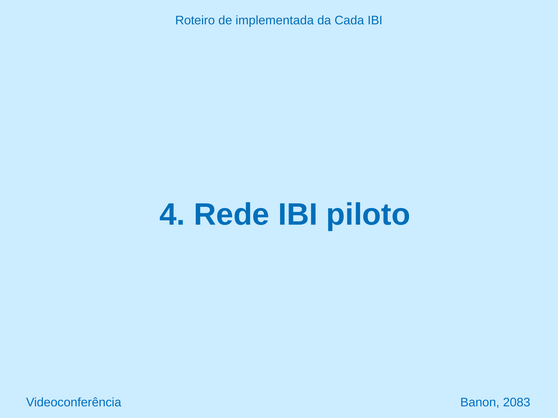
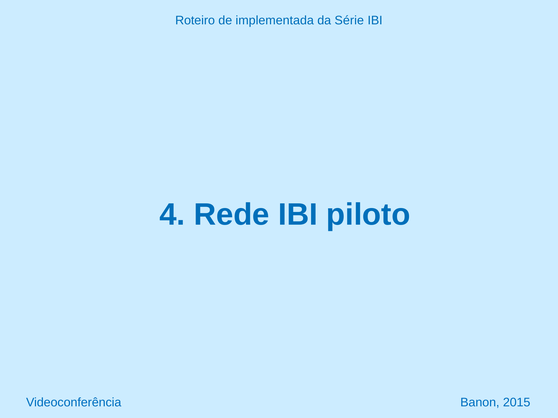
Cada: Cada -> Série (349, 20)
2083: 2083 -> 2015 (517, 403)
